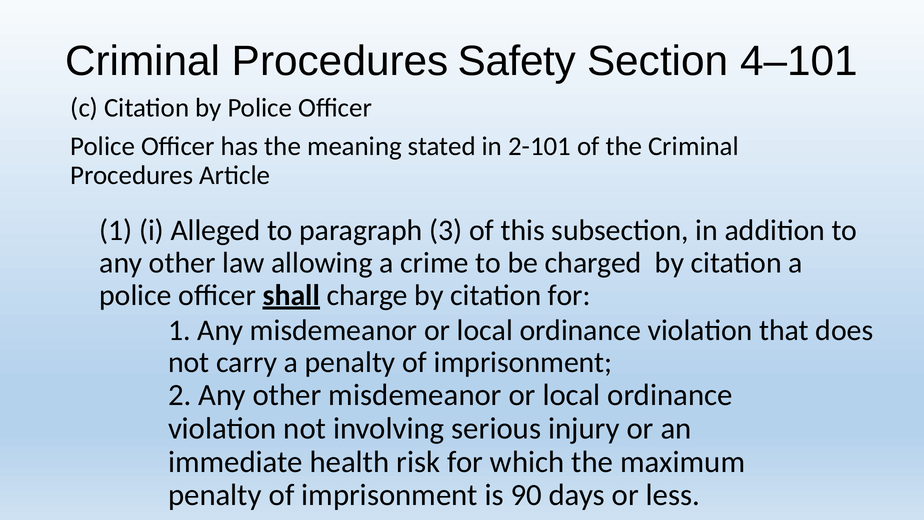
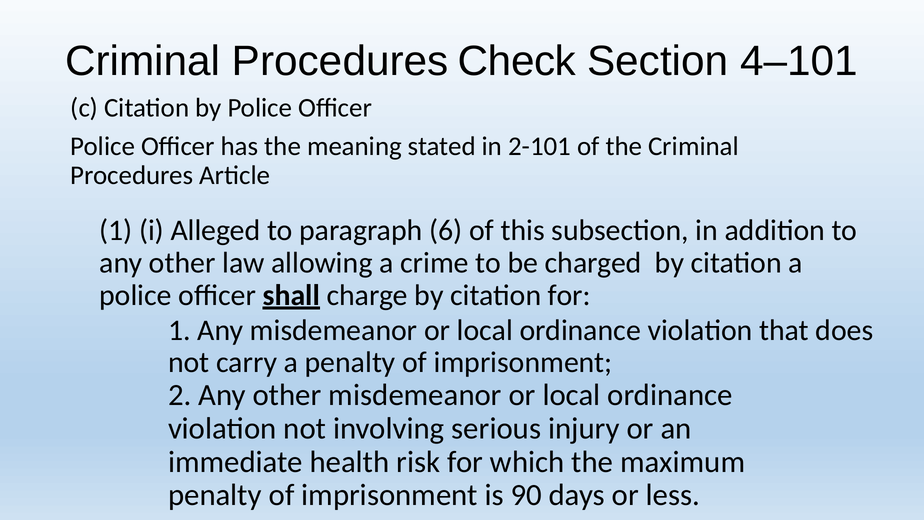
Safety: Safety -> Check (517, 61)
3: 3 -> 6 (446, 231)
